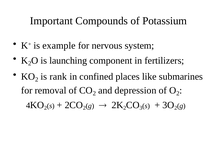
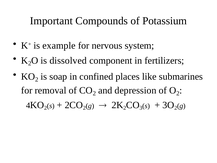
launching: launching -> dissolved (68, 60)
rank: rank -> soap (58, 76)
